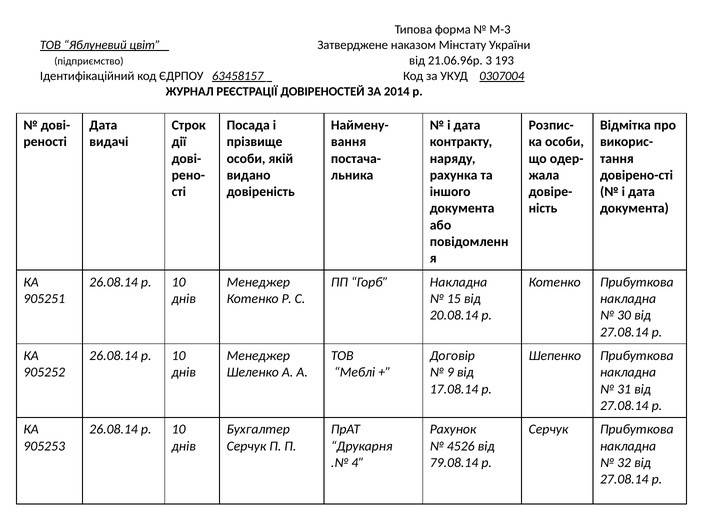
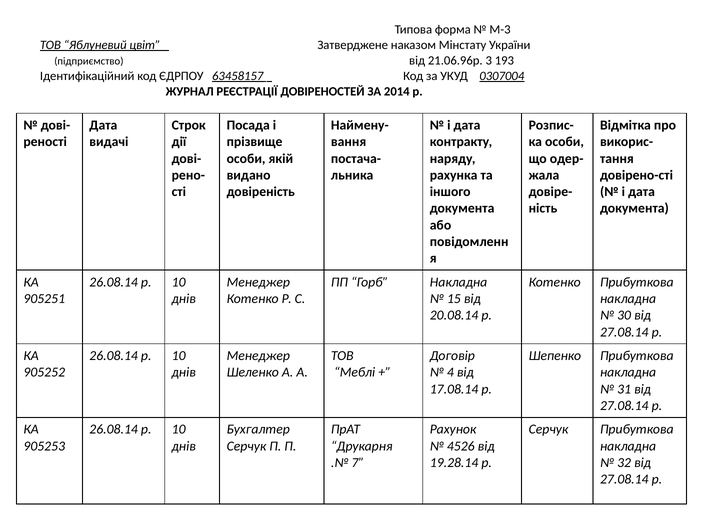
9: 9 -> 4 (450, 372)
4: 4 -> 7 (358, 462)
79.08.14: 79.08.14 -> 19.28.14 (454, 462)
